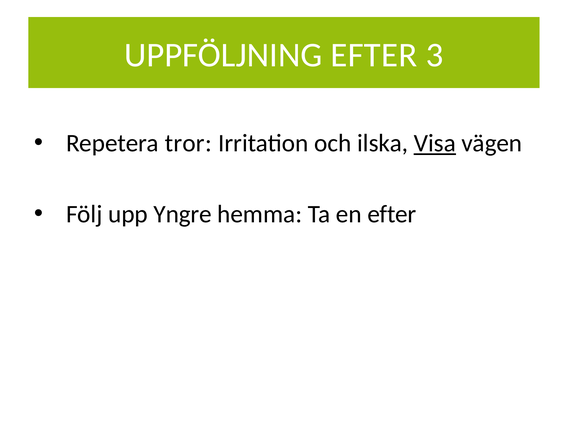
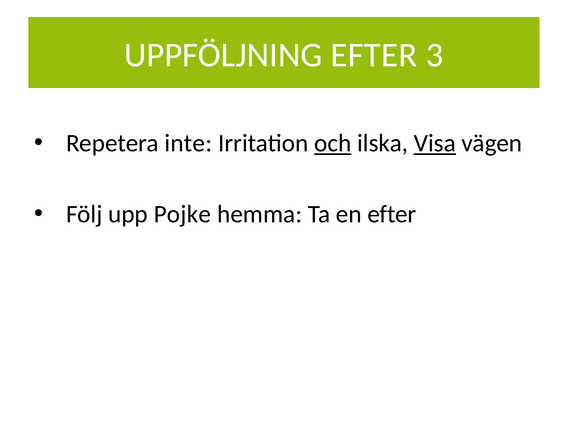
tror: tror -> inte (188, 143)
och underline: none -> present (333, 143)
Yngre: Yngre -> Pojke (182, 214)
